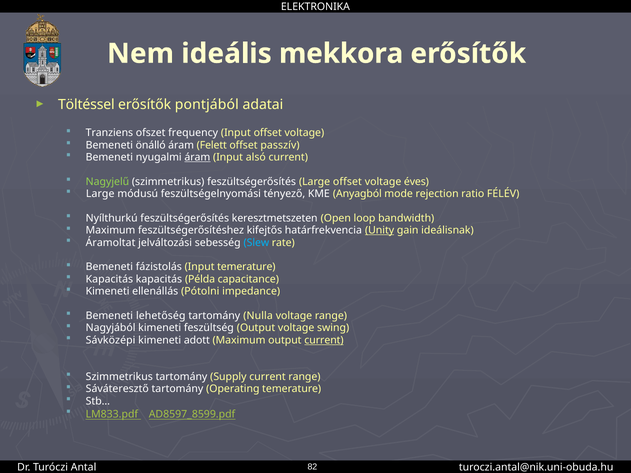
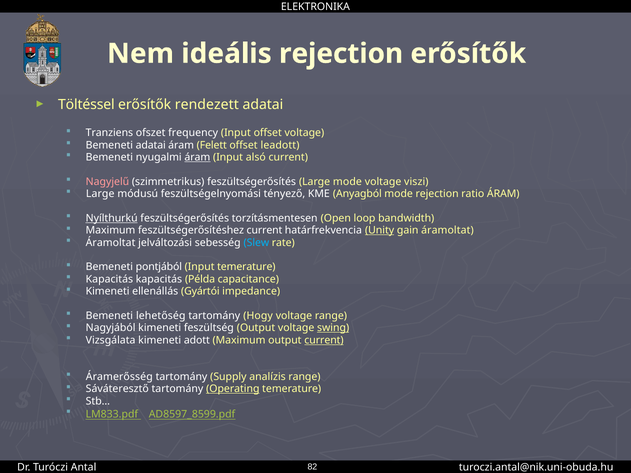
ideális mekkora: mekkora -> rejection (341, 54)
pontjából: pontjából -> rendezett (207, 105)
Bemeneti önálló: önálló -> adatai (151, 145)
passzív: passzív -> leadott (280, 145)
Nagyjelű colour: light green -> pink (107, 182)
Large offset: offset -> mode (347, 182)
éves: éves -> viszi (416, 182)
ratio FÉLÉV: FÉLÉV -> ÁRAM (503, 194)
Nyílthurkú underline: none -> present (112, 218)
keresztmetszeten: keresztmetszeten -> torzításmentesen (275, 218)
feszültségerősítéshez kifejtős: kifejtős -> current (265, 230)
gain ideálisnak: ideálisnak -> áramoltat (447, 230)
fázistolás: fázistolás -> pontjából (159, 267)
Pótolni: Pótolni -> Gyártói (200, 291)
Nulla: Nulla -> Hogy (258, 316)
swing underline: none -> present (333, 328)
Sávközépi: Sávközépi -> Vizsgálata (111, 340)
Szimmetrikus: Szimmetrikus -> Áramerősség (119, 377)
Supply current: current -> analízis (268, 377)
Operating underline: none -> present (233, 389)
